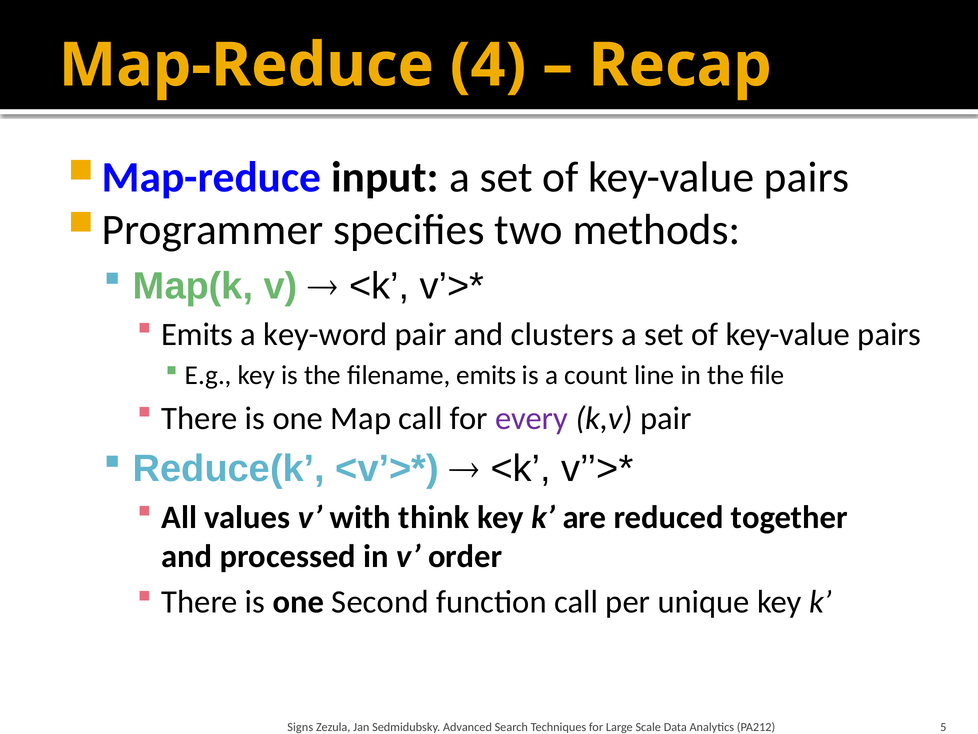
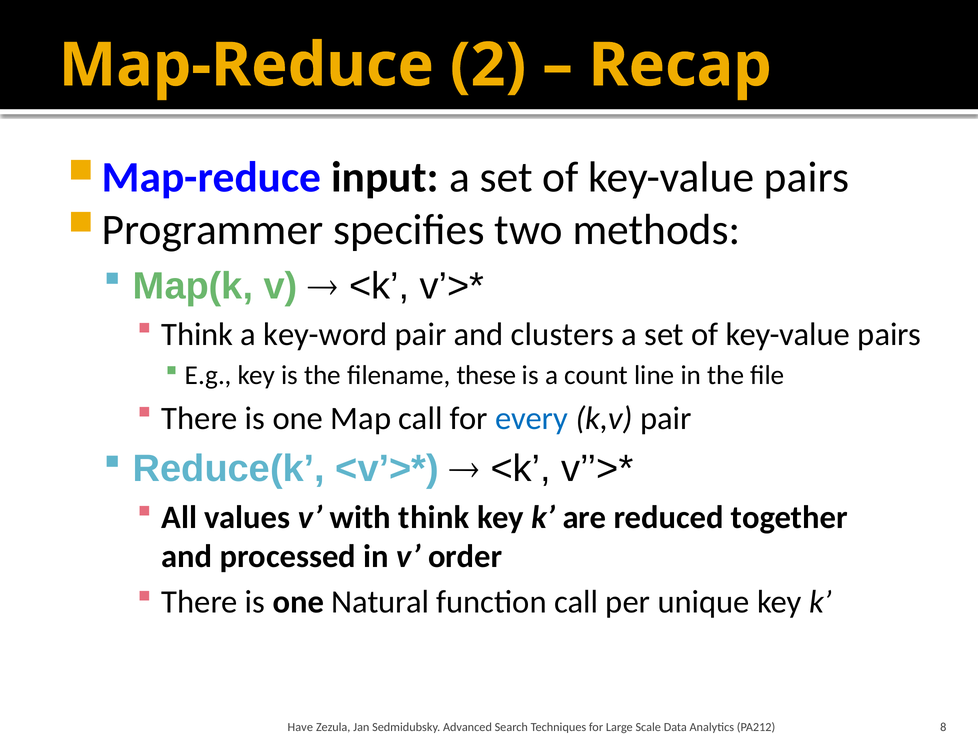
4: 4 -> 2 (488, 65)
Emits: Emits -> Think (197, 334)
filename emits: emits -> these (486, 375)
every colour: purple -> blue (532, 418)
Second: Second -> Natural (380, 602)
Signs: Signs -> Have (300, 727)
5: 5 -> 8 (943, 727)
